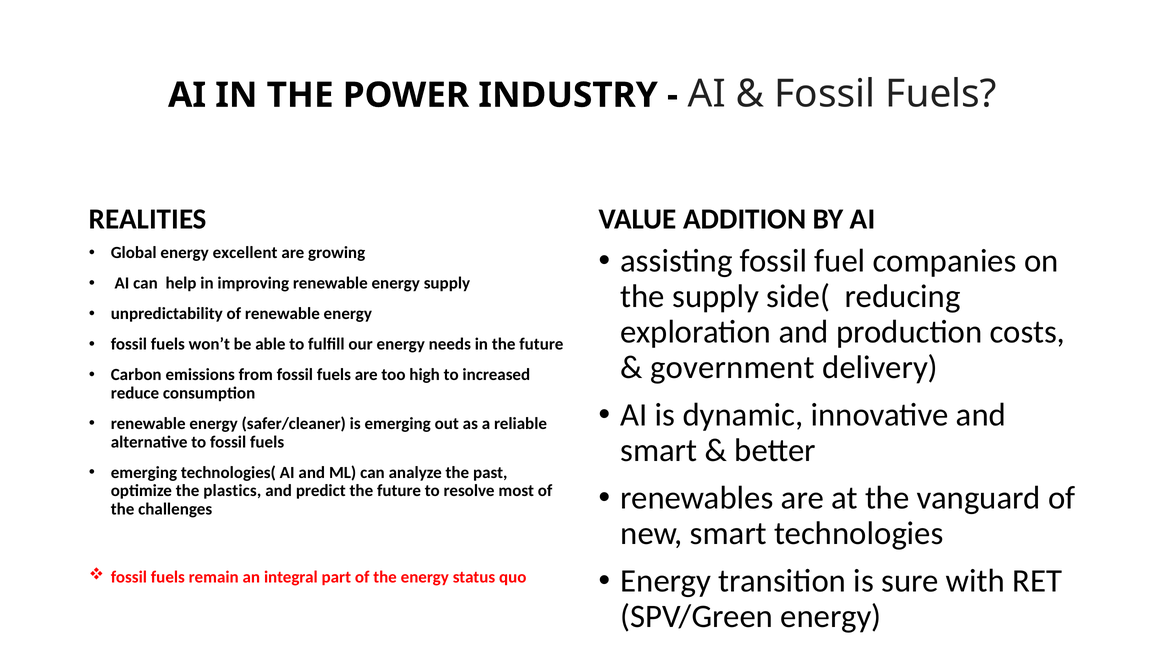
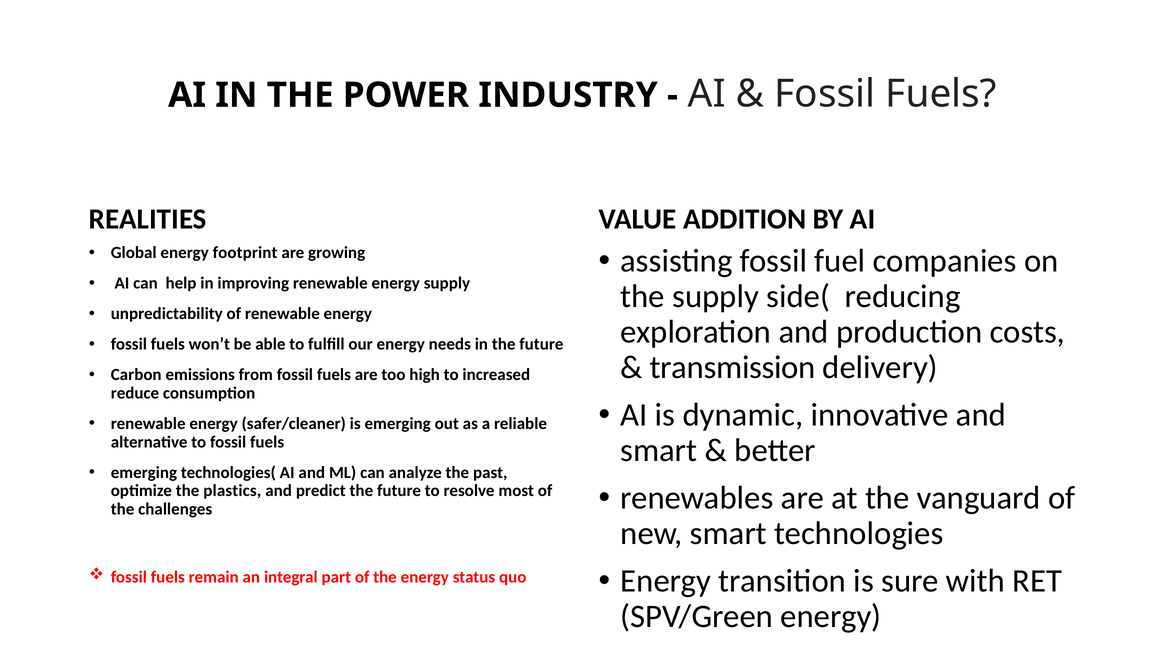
excellent: excellent -> footprint (245, 253)
government: government -> transmission (733, 368)
